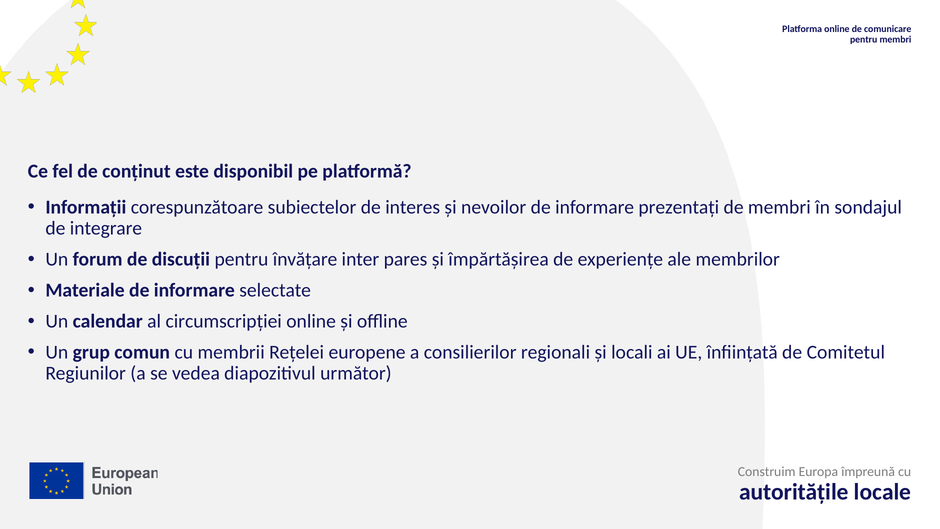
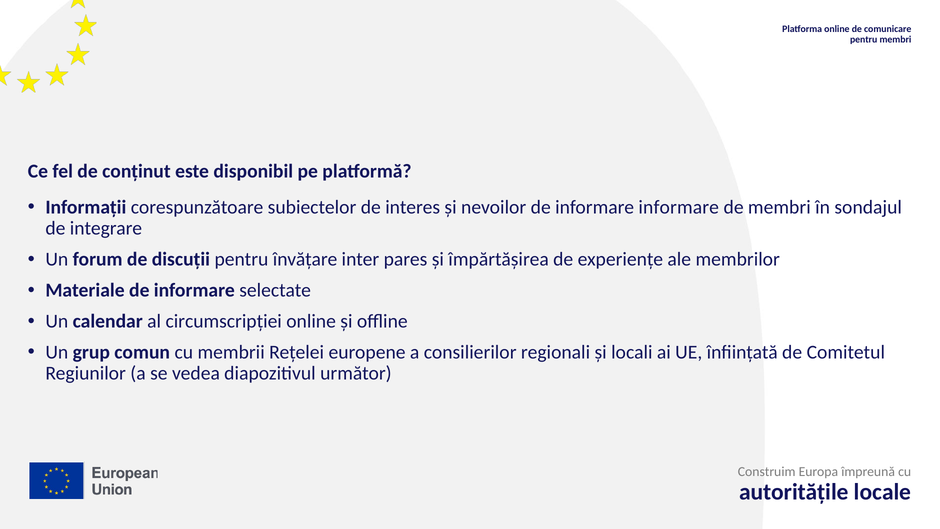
informare prezentați: prezentați -> informare (679, 207)
